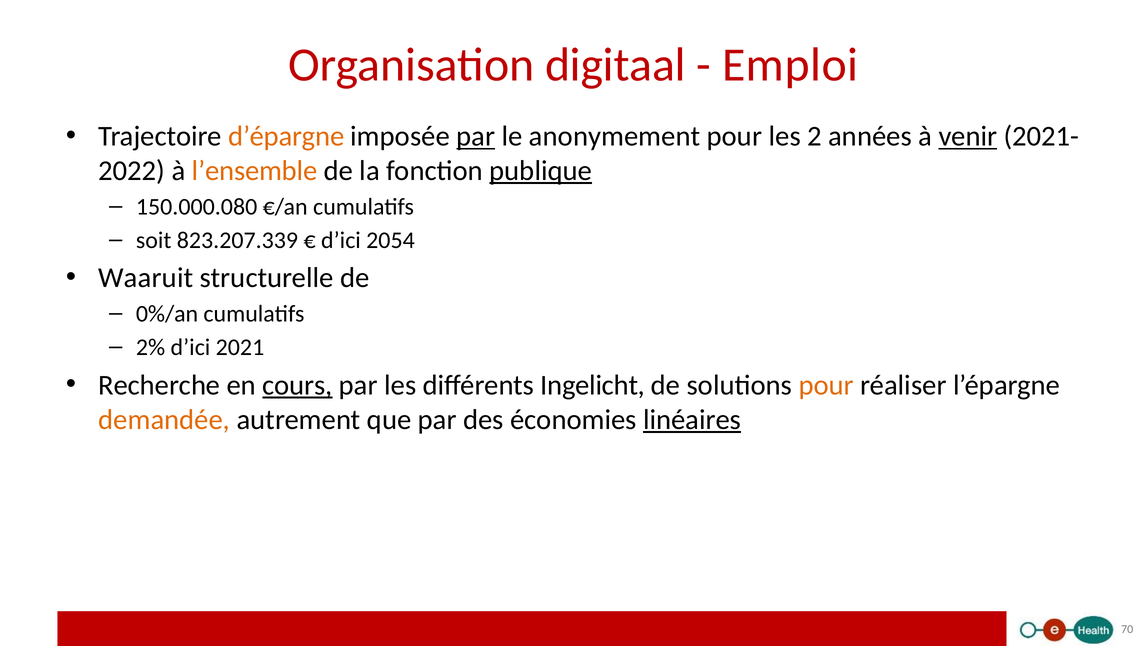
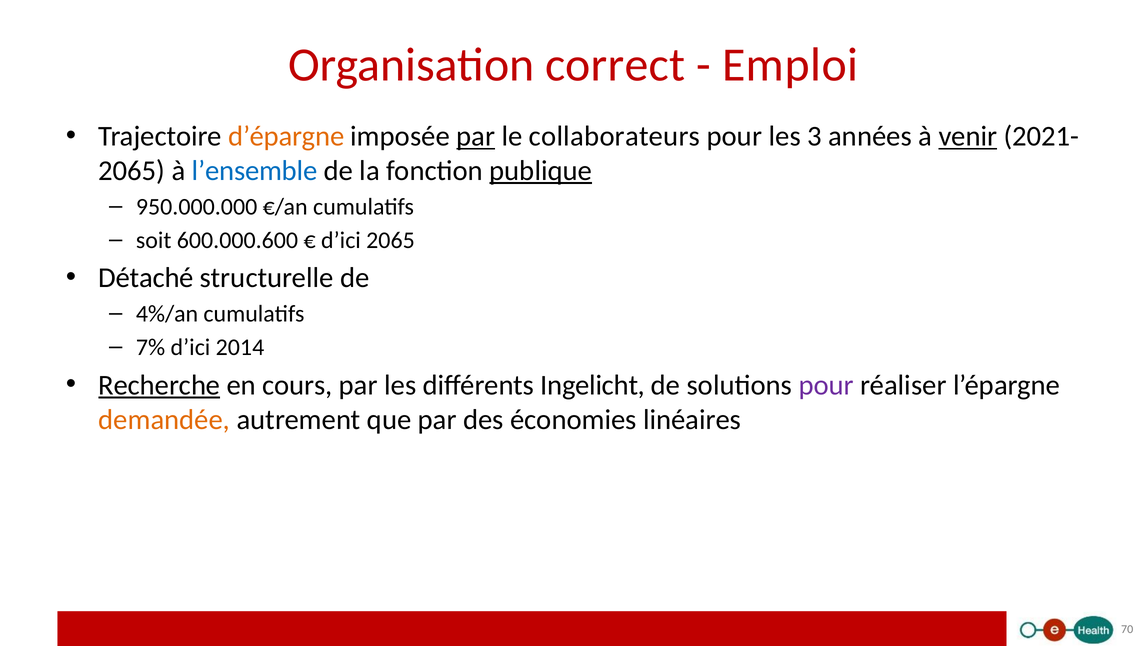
digitaal: digitaal -> correct (615, 65)
anonymement: anonymement -> collaborateurs (615, 136)
2: 2 -> 3 (814, 136)
2022: 2022 -> 2065 (132, 171)
l’ensemble colour: orange -> blue (255, 171)
150.000.080: 150.000.080 -> 950.000.000 (197, 207)
823.207.339: 823.207.339 -> 600.000.600 (237, 240)
d’ici 2054: 2054 -> 2065 (390, 240)
Waaruit: Waaruit -> Détaché (146, 278)
0%/an: 0%/an -> 4%/an (167, 314)
2%: 2% -> 7% (151, 347)
2021: 2021 -> 2014 (240, 347)
Recherche underline: none -> present (159, 385)
cours underline: present -> none (297, 385)
pour colour: orange -> purple (826, 385)
linéaires underline: present -> none (692, 419)
